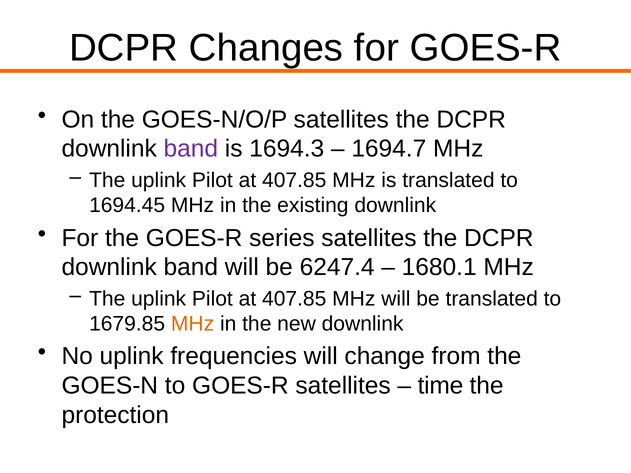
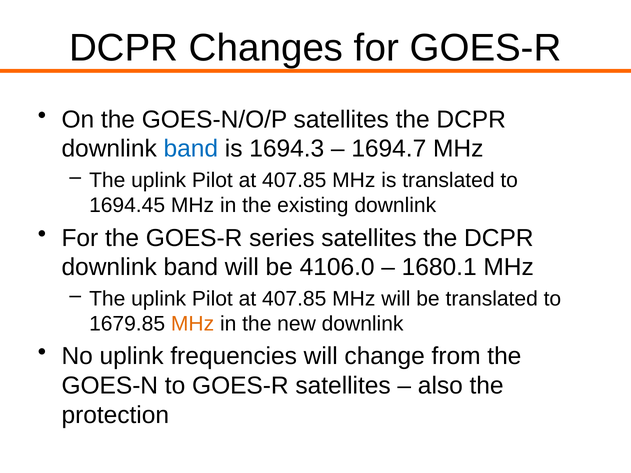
band colour: purple -> blue (191, 149)
6247.4: 6247.4 -> 4106.0 (337, 268)
time: time -> also (440, 386)
